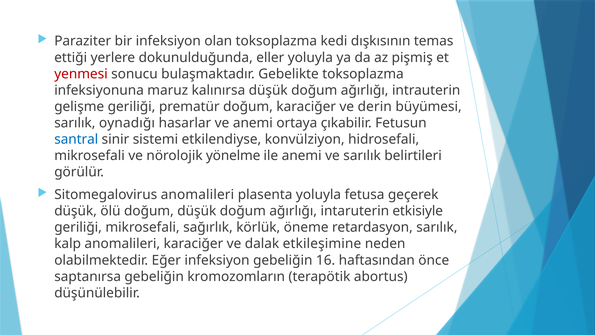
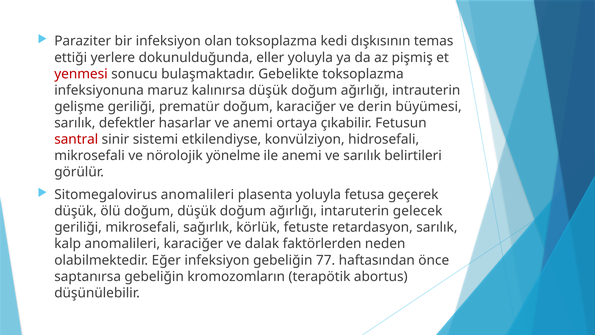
oynadığı: oynadığı -> defektler (127, 123)
santral colour: blue -> red (76, 139)
etkisiyle: etkisiyle -> gelecek (418, 211)
öneme: öneme -> fetuste (306, 227)
etkileşimine: etkileşimine -> faktörlerden (322, 244)
16: 16 -> 77 (326, 260)
